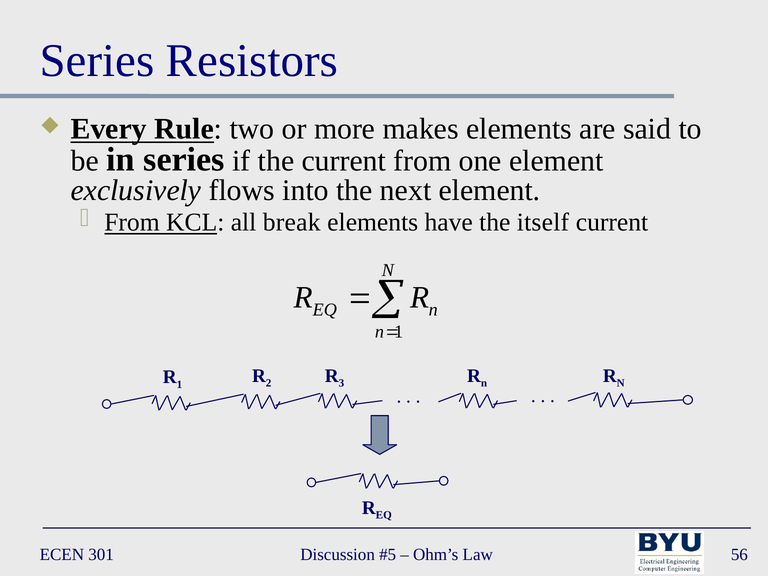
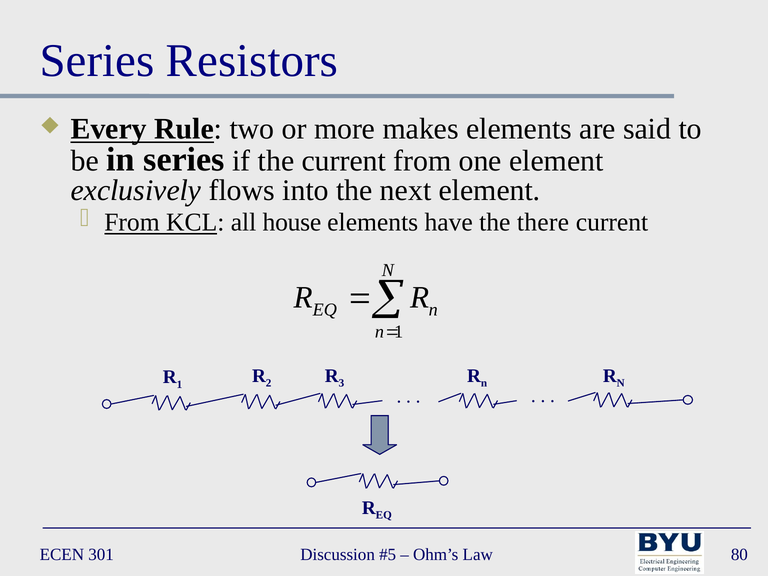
break: break -> house (292, 222)
itself: itself -> there (543, 222)
56: 56 -> 80 (739, 555)
